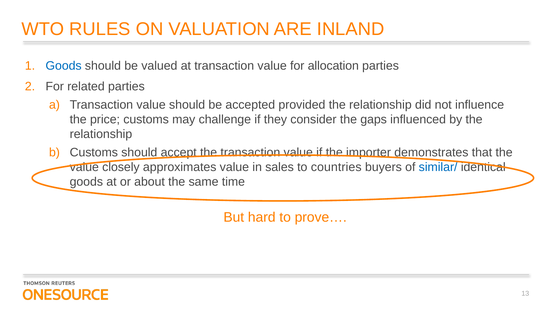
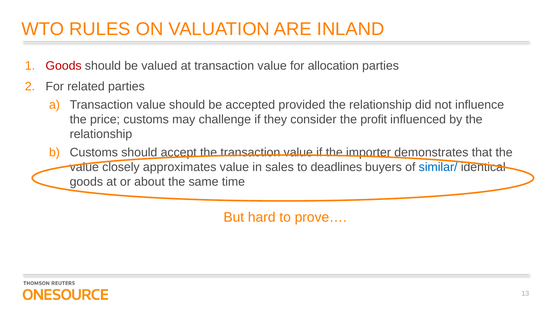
Goods colour: blue -> red (64, 66)
gaps: gaps -> profit (374, 120)
countries: countries -> deadlines (336, 168)
